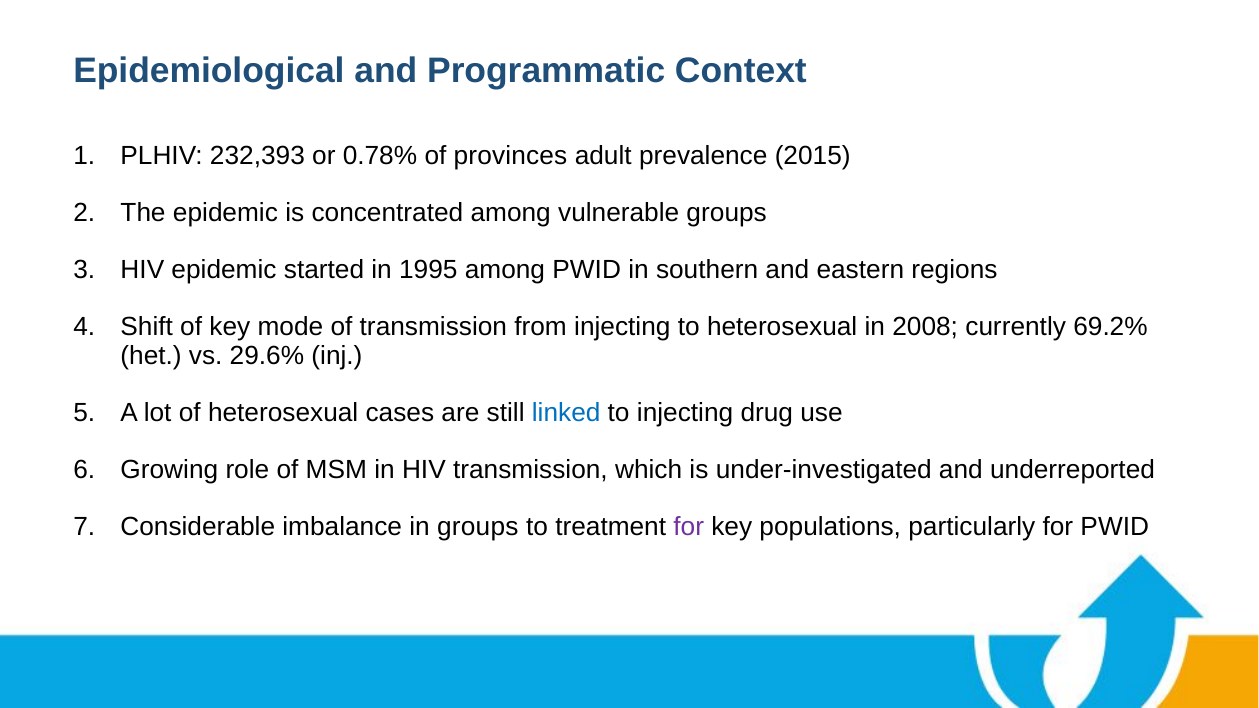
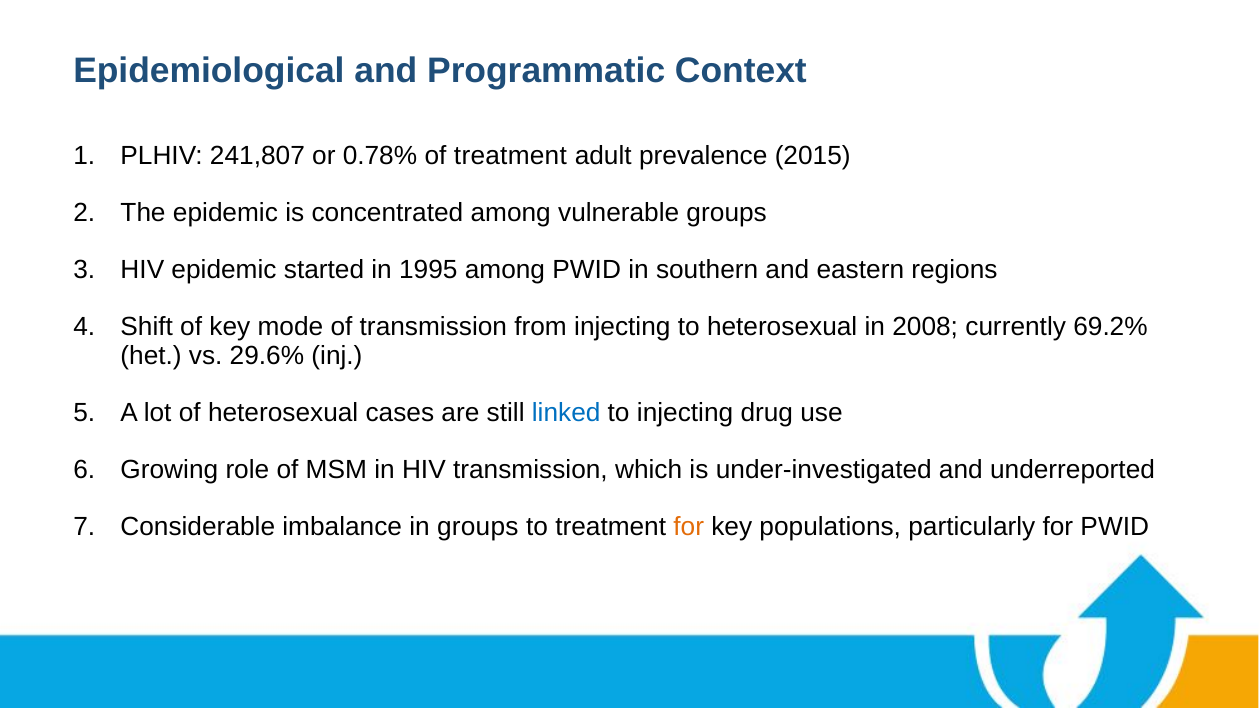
232,393: 232,393 -> 241,807 (257, 156)
of provinces: provinces -> treatment (510, 156)
for colour: purple -> orange (689, 527)
